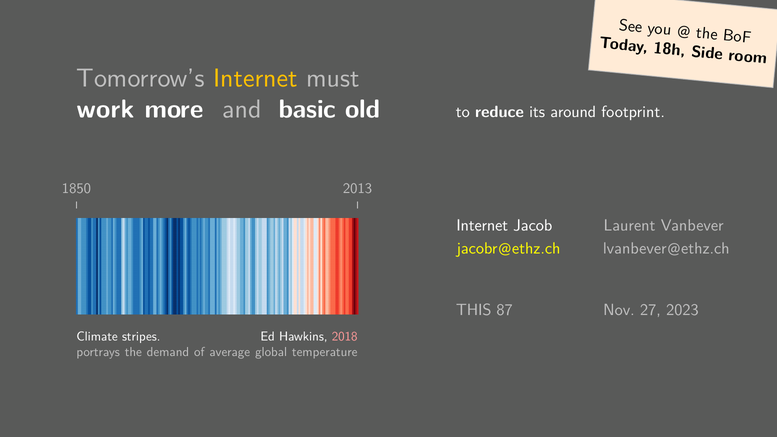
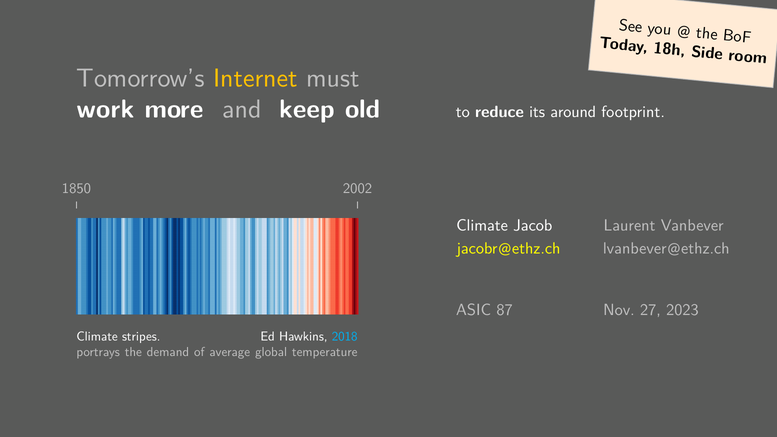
basic: basic -> keep (307, 109)
2013: 2013 -> 2002 (358, 188)
Internet: Internet -> Climate (482, 225)
THIS: THIS -> ASIC (474, 310)
2018 colour: pink -> light blue (345, 336)
